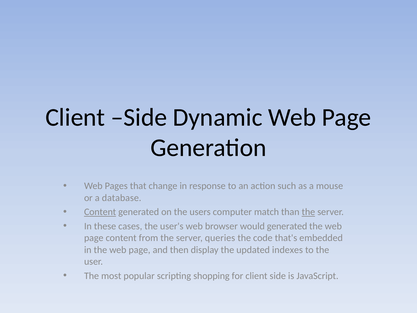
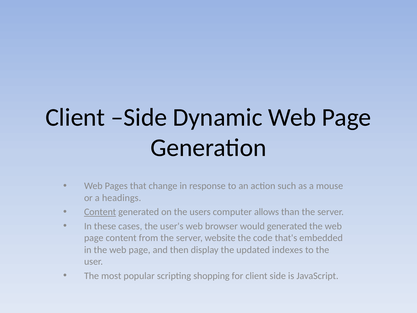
database: database -> headings (122, 198)
match: match -> allows (267, 212)
the underline: present -> none (308, 212)
queries: queries -> website (220, 238)
